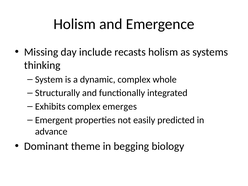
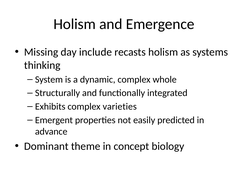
emerges: emerges -> varieties (120, 107)
begging: begging -> concept (131, 146)
